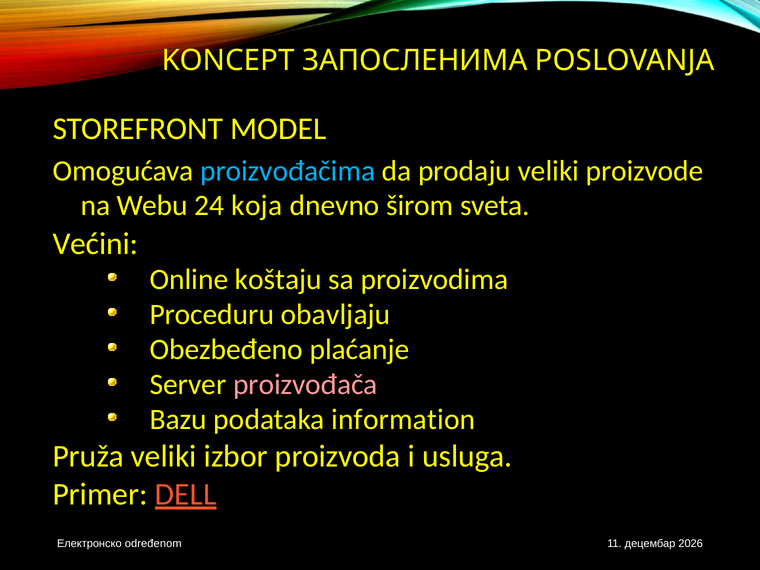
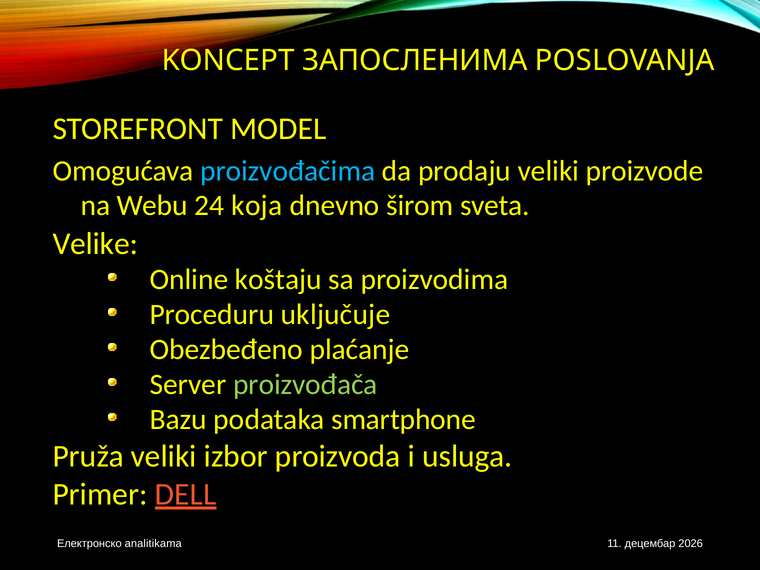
Većini: Većini -> Velike (95, 244)
obavljaju: obavljaju -> uključuje (336, 315)
proizvođača colour: pink -> light green (305, 384)
information: information -> smartphone (404, 419)
određenom: određenom -> analitikama (153, 543)
